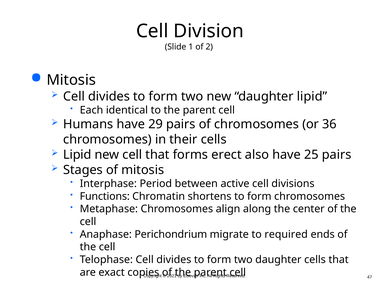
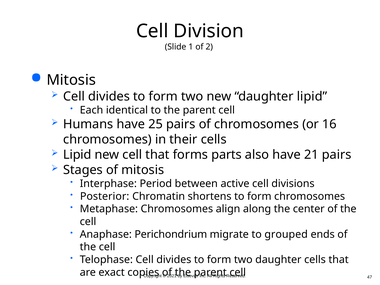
29: 29 -> 25 (156, 124)
36: 36 -> 16 (329, 124)
erect: erect -> parts (227, 155)
25: 25 -> 21 (311, 155)
Functions: Functions -> Posterior (105, 196)
required: required -> grouped (286, 234)
